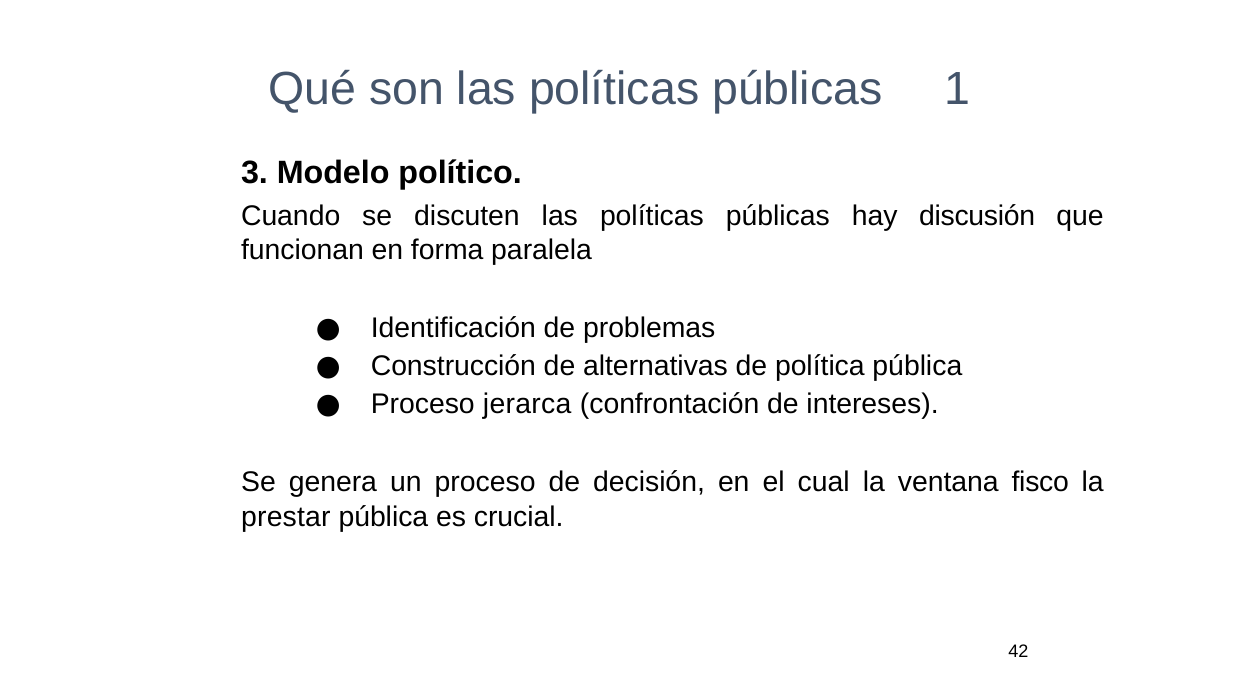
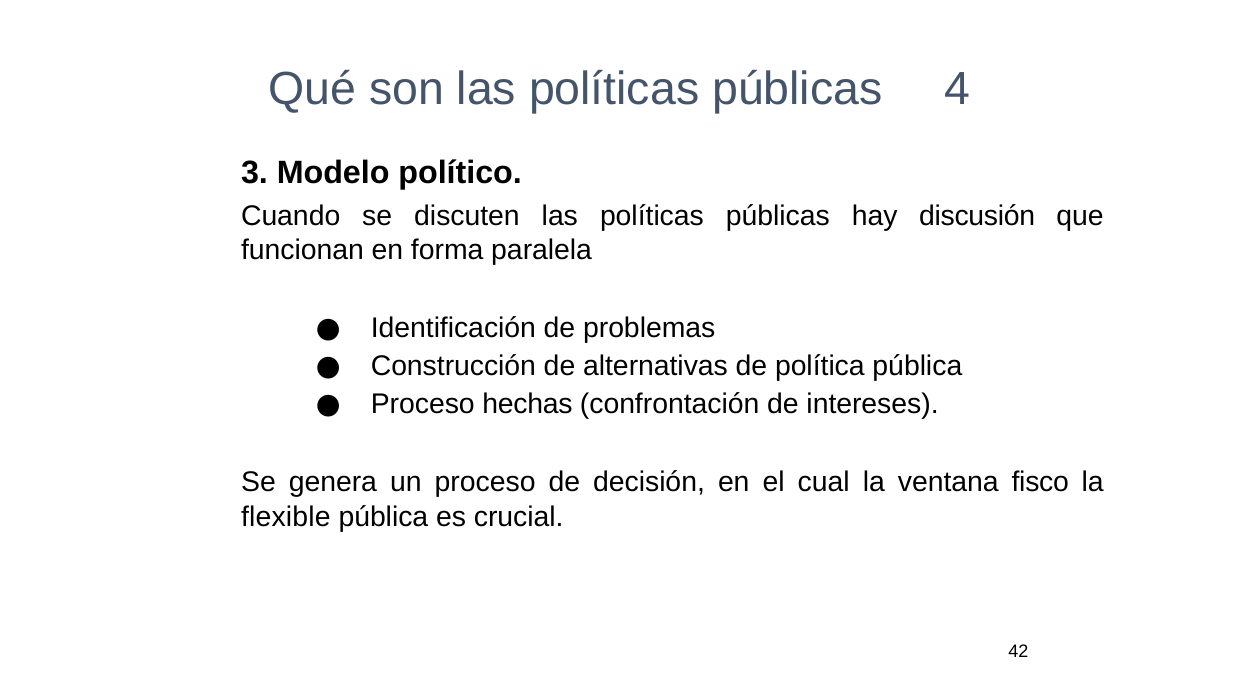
1: 1 -> 4 (958, 89)
jerarca: jerarca -> hechas (528, 404)
prestar: prestar -> flexible (286, 517)
